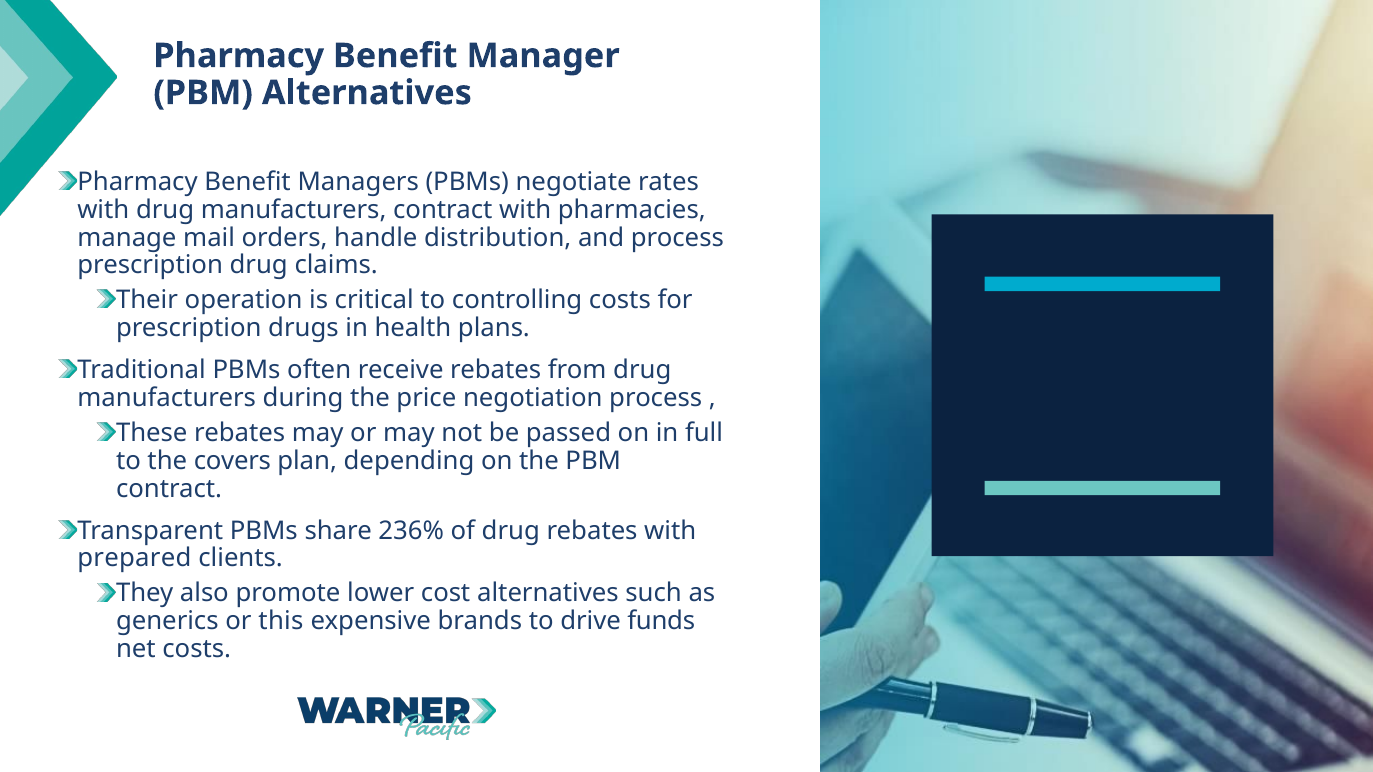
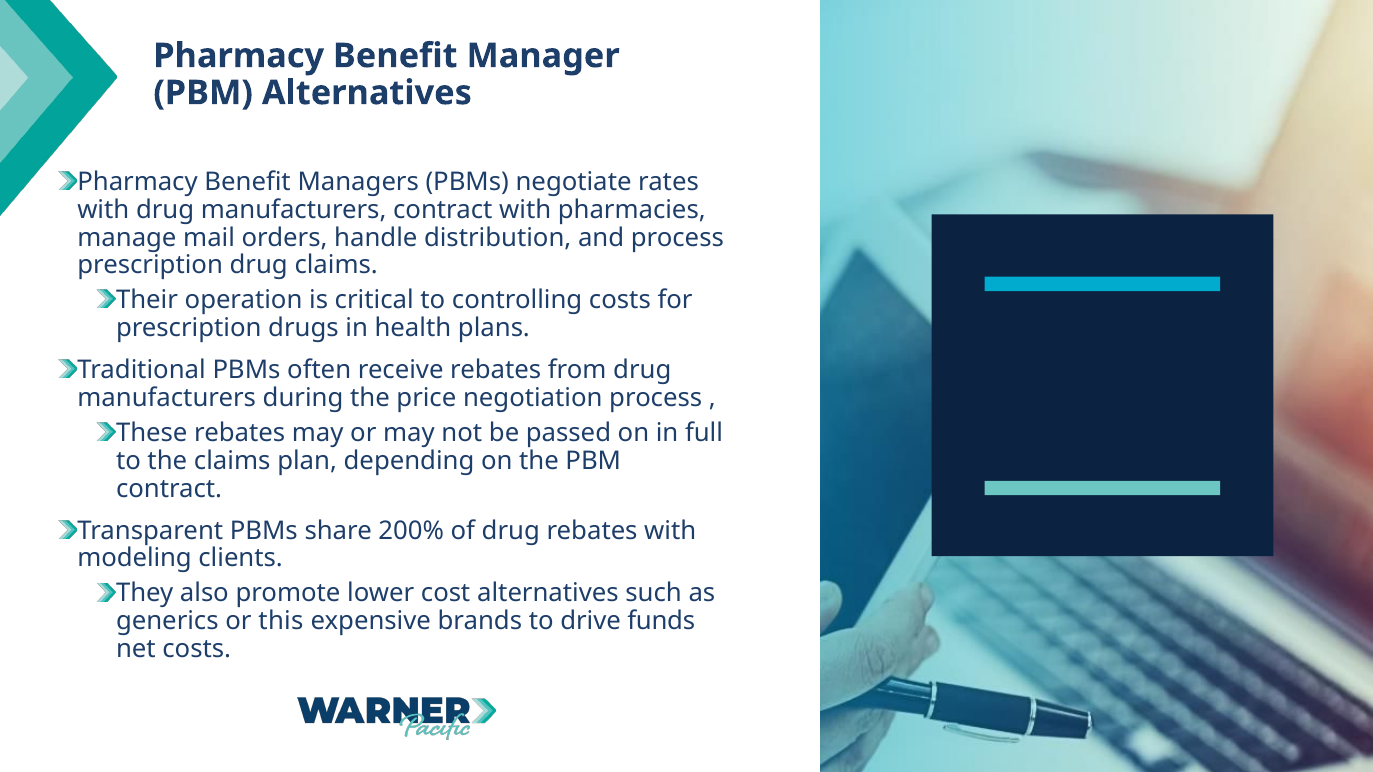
the covers: covers -> claims (232, 461)
236%: 236% -> 200% (411, 531)
prepared: prepared -> modeling (135, 559)
